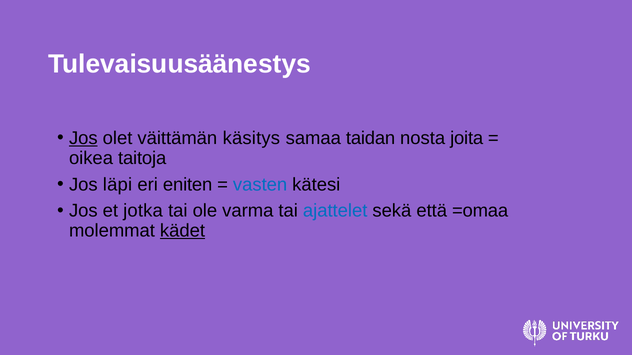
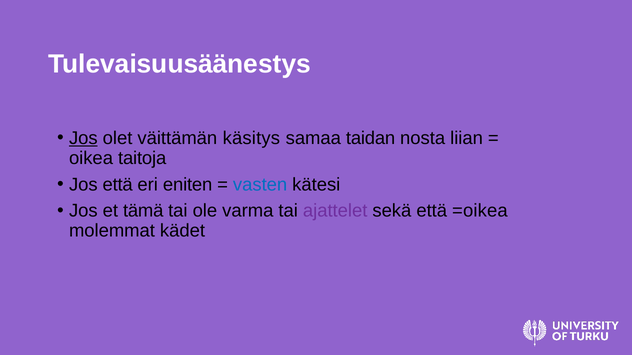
joita: joita -> liian (467, 138)
Jos läpi: läpi -> että (118, 185)
jotka: jotka -> tämä (143, 211)
ajattelet colour: blue -> purple (335, 211)
=omaa: =omaa -> =oikea (480, 211)
kädet underline: present -> none (182, 231)
